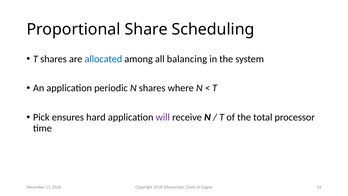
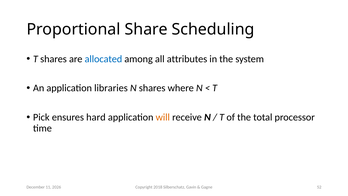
balancing: balancing -> attributes (187, 59)
periodic: periodic -> libraries (111, 88)
will colour: purple -> orange (163, 117)
